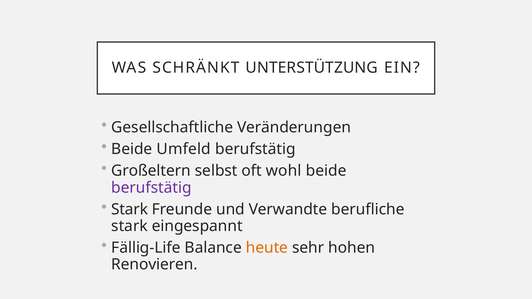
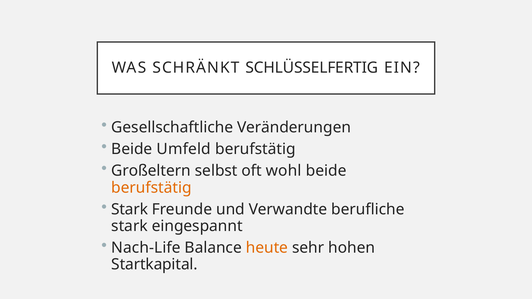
UNTERSTÜTZUNG: UNTERSTÜTZUNG -> SCHLÜSSELFERTIG (312, 68)
berufstätig colour: purple -> orange (152, 188)
Fällig-Life: Fällig-Life -> Nach-Life (146, 248)
Renovieren: Renovieren -> Startkapital (154, 265)
